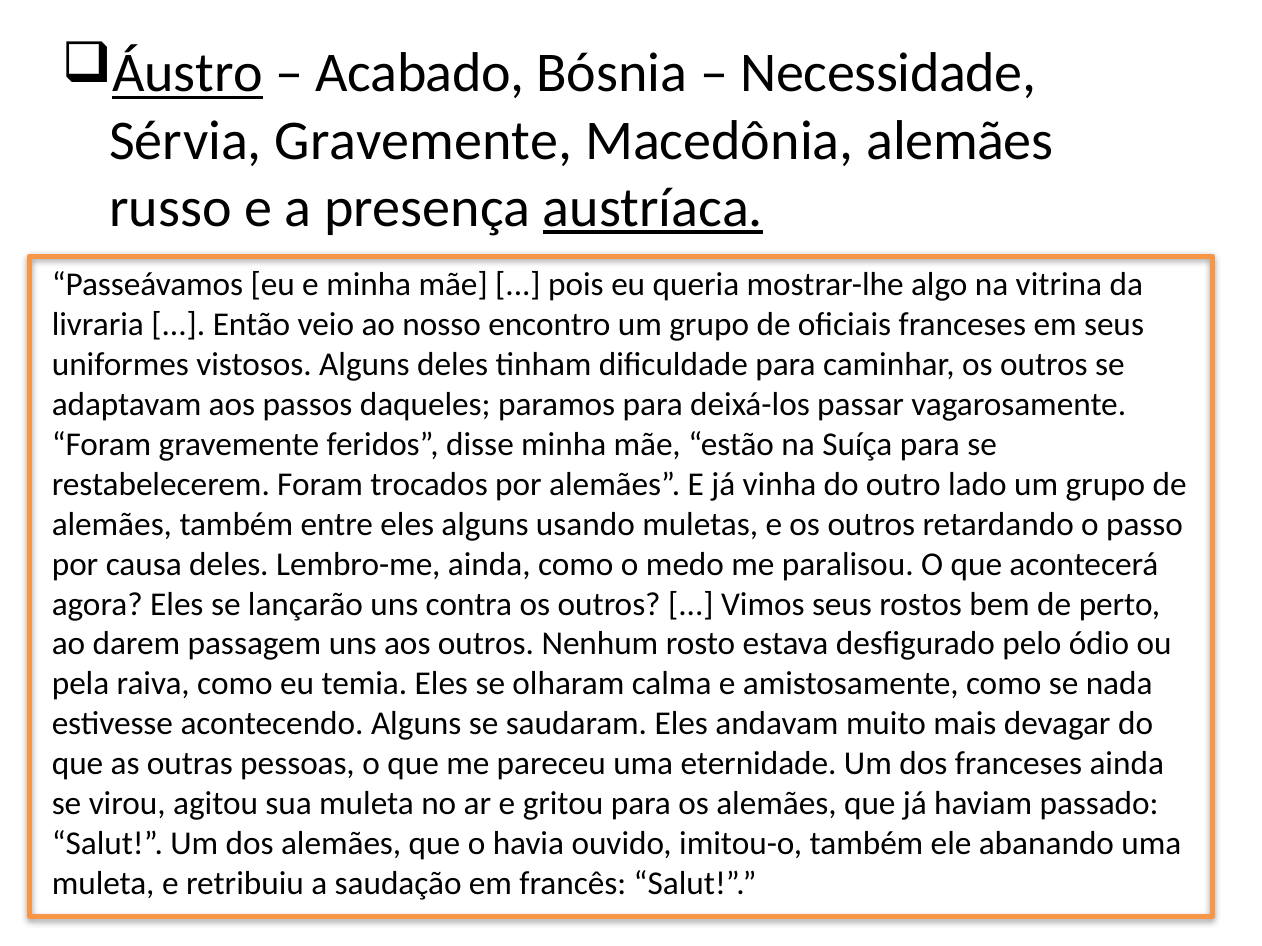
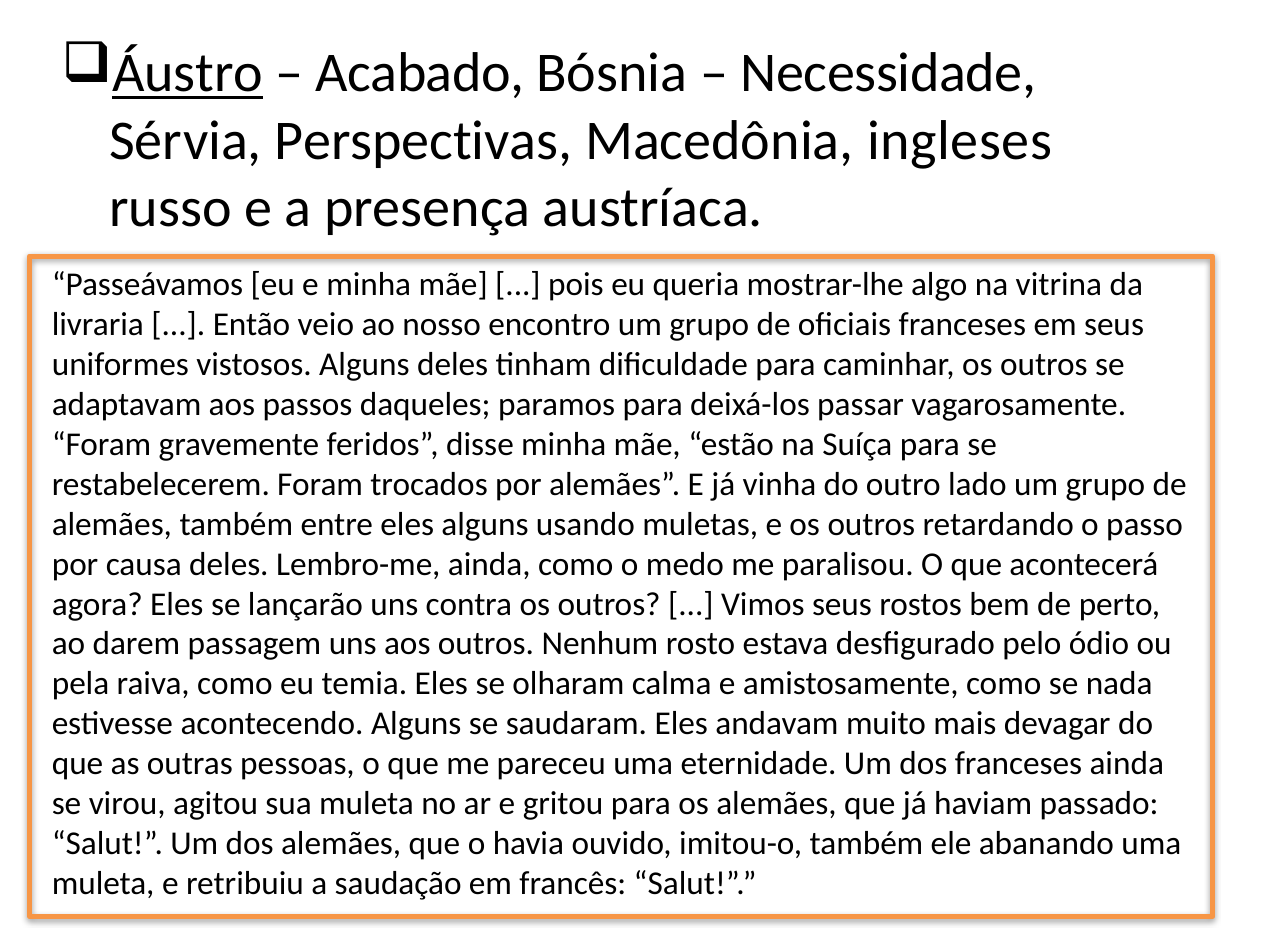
Sérvia Gravemente: Gravemente -> Perspectivas (424, 141)
Macedônia alemães: alemães -> ingleses (960, 141)
austríaca underline: present -> none (653, 208)
